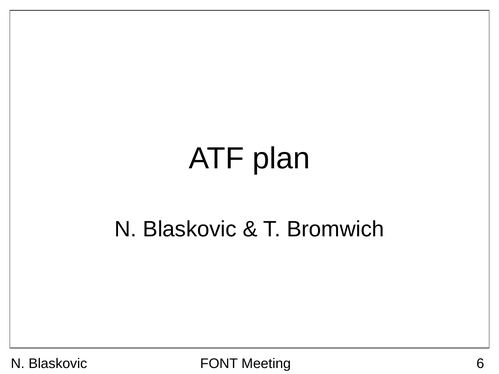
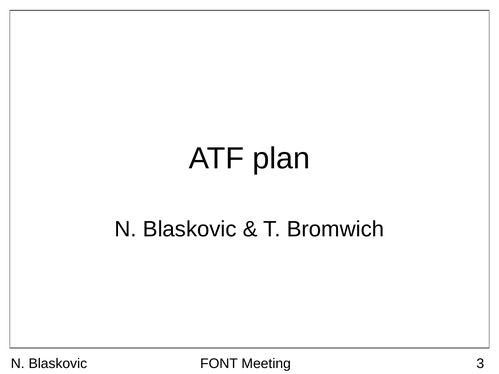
6: 6 -> 3 (480, 364)
